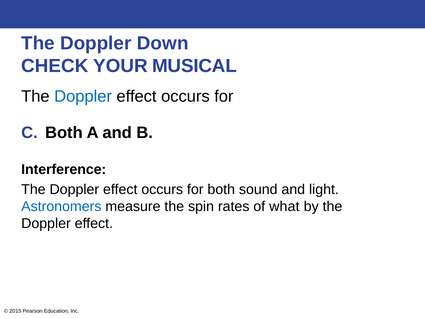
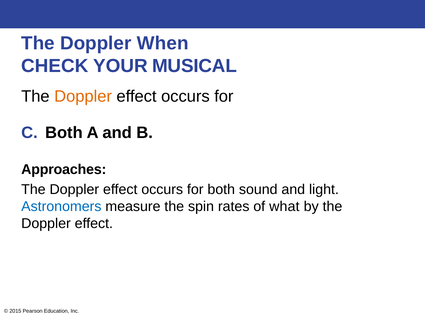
Down: Down -> When (163, 43)
Doppler colour: blue -> orange (83, 96)
Interference: Interference -> Approaches (64, 169)
